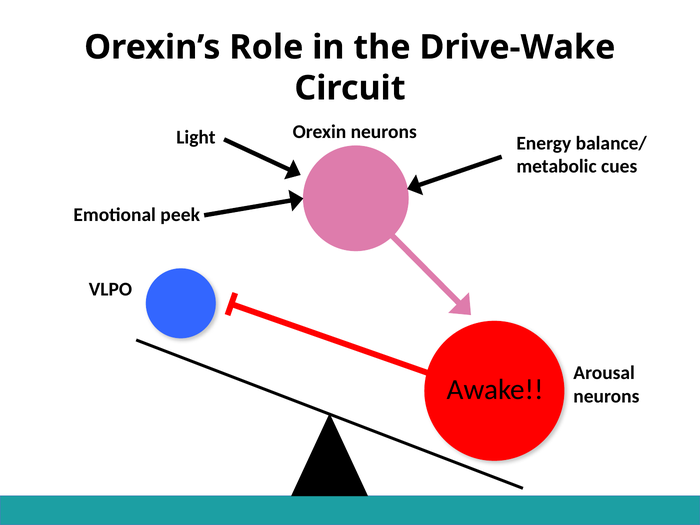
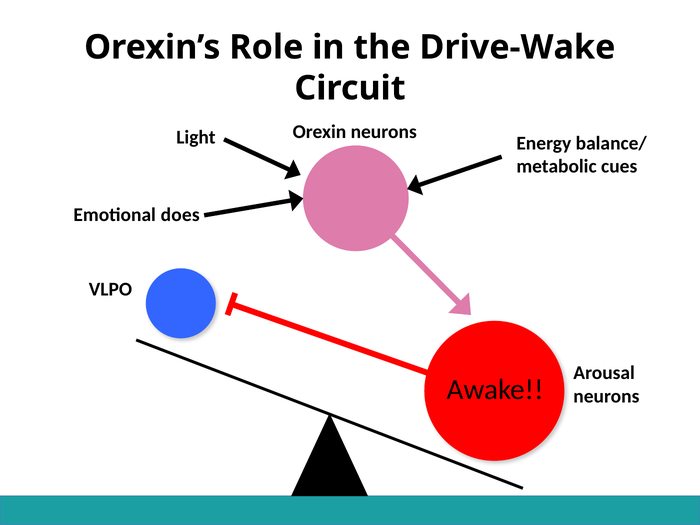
peek: peek -> does (180, 215)
